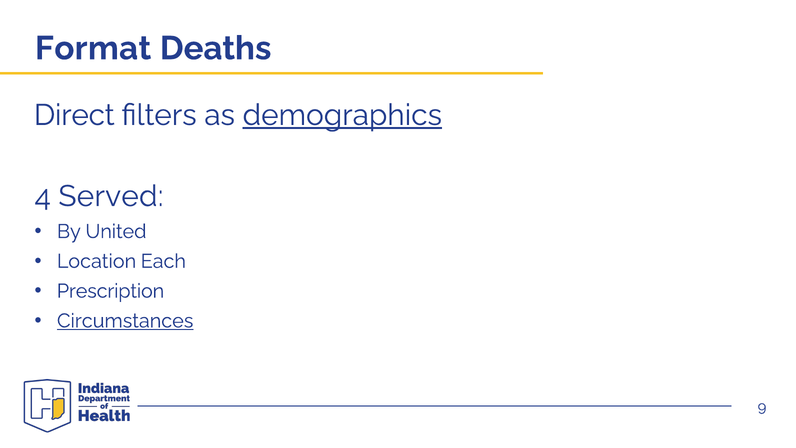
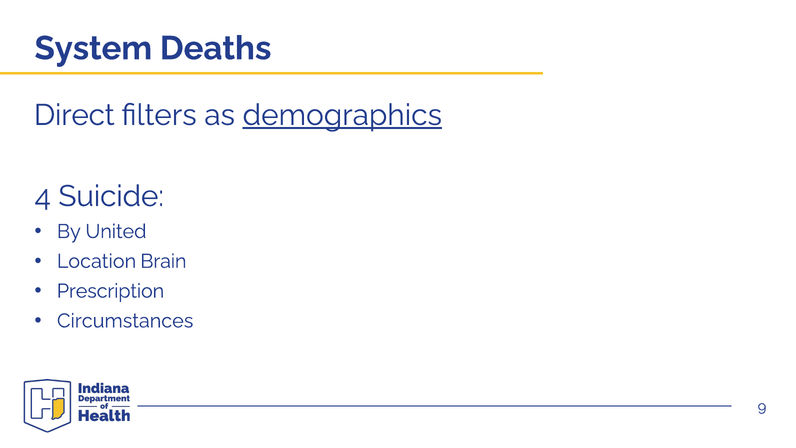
Format: Format -> System (93, 48)
Served: Served -> Suicide (111, 196)
Each: Each -> Brain (163, 261)
Circumstances underline: present -> none (125, 321)
